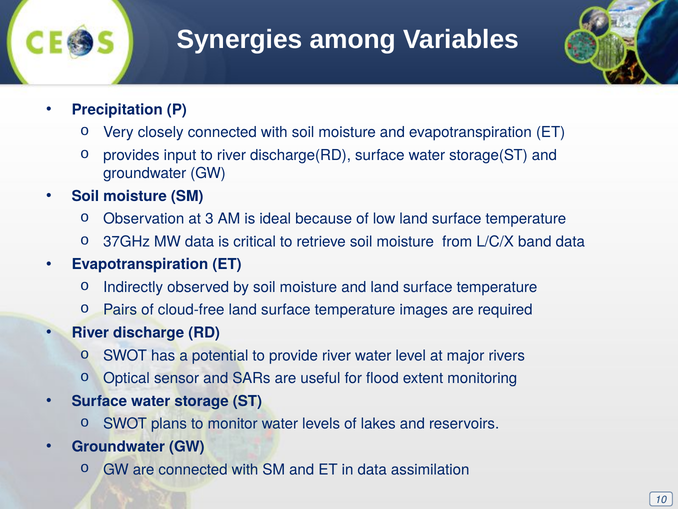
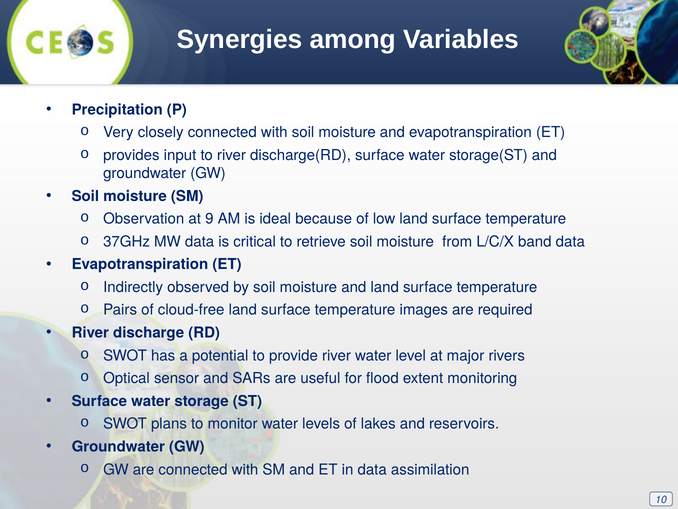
3: 3 -> 9 (209, 219)
